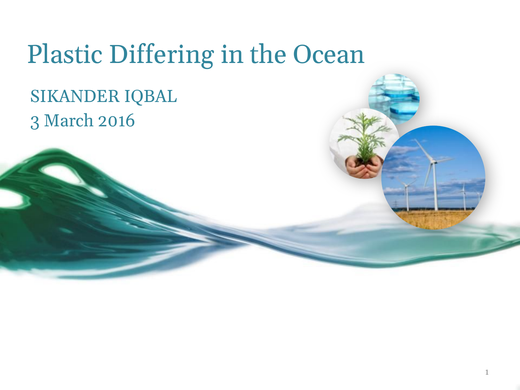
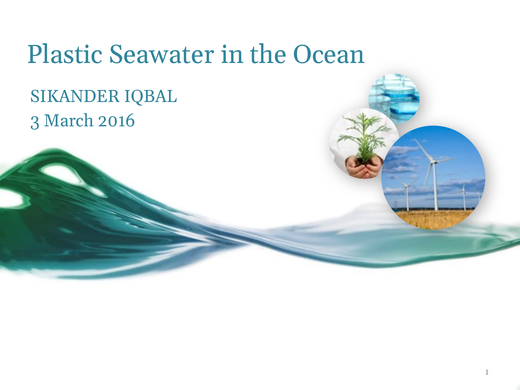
Differing: Differing -> Seawater (162, 55)
